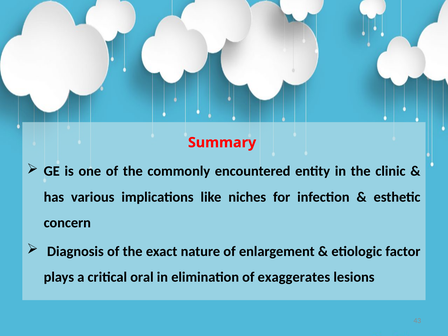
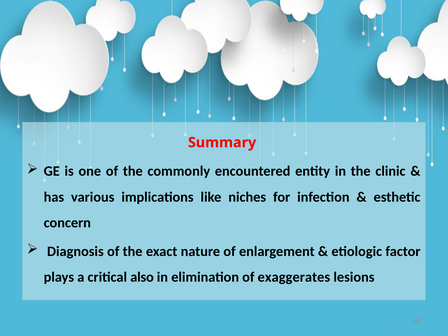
oral: oral -> also (142, 277)
